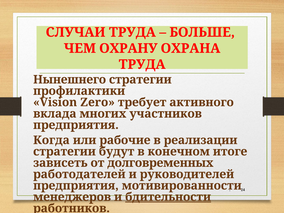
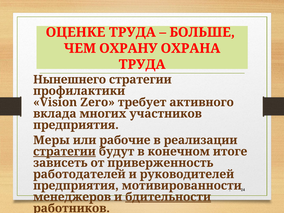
СЛУЧАИ: СЛУЧАИ -> ОЦЕНКЕ (76, 32)
Когда: Когда -> Меры (51, 140)
стратегии underline: none -> present (64, 152)
долговременных: долговременных -> приверженность (160, 163)
